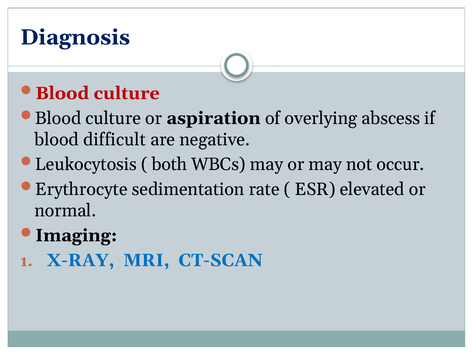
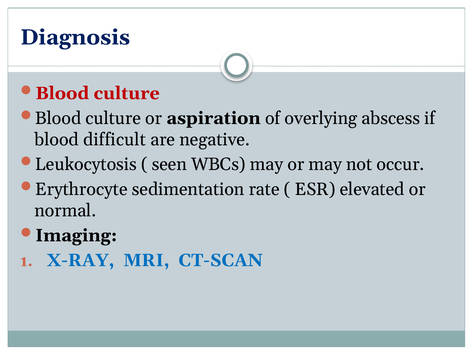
both: both -> seen (169, 164)
